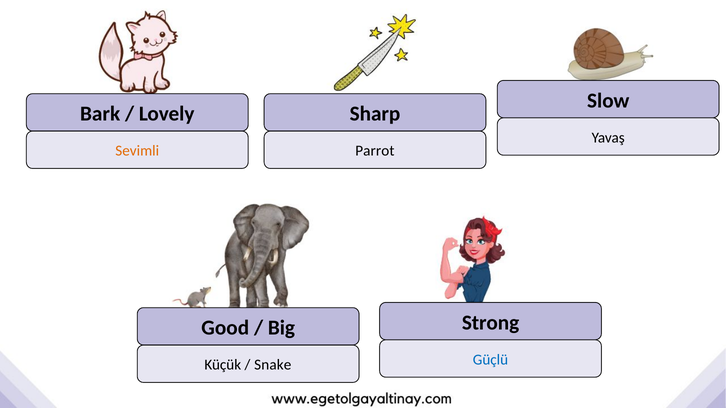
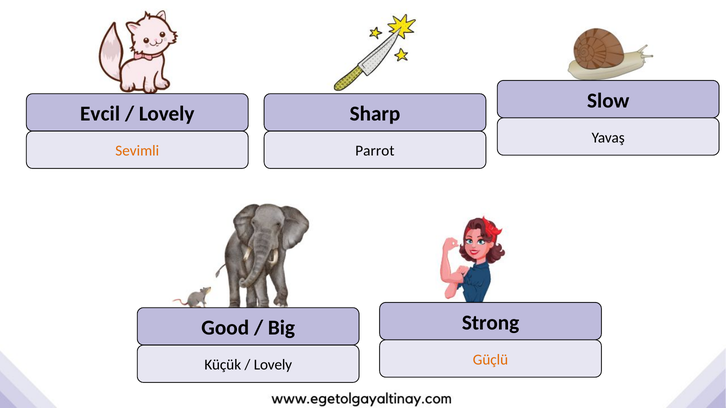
Bark: Bark -> Evcil (100, 114)
Güçlü colour: blue -> orange (491, 360)
Snake: Snake -> Lovely (273, 365)
